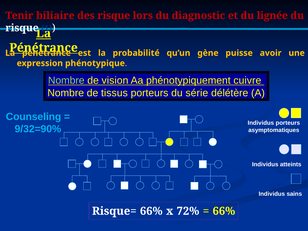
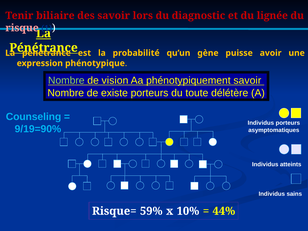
des risque: risque -> savoir (114, 16)
risque colour: white -> pink (22, 28)
phénotypiquement cuivre: cuivre -> savoir (247, 81)
tissus: tissus -> existe (114, 93)
série: série -> toute (197, 93)
9/32=90%: 9/32=90% -> 9/19=90% (38, 129)
Risque= 66%: 66% -> 59% (151, 211)
72%: 72% -> 10% (188, 211)
66%: 66% -> 44% (224, 211)
